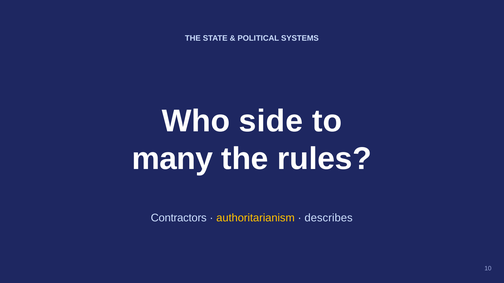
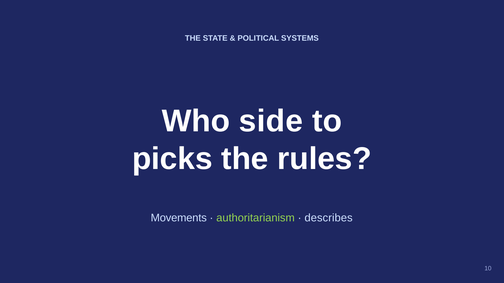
many: many -> picks (172, 159)
Contractors: Contractors -> Movements (179, 218)
authoritarianism colour: yellow -> light green (256, 218)
